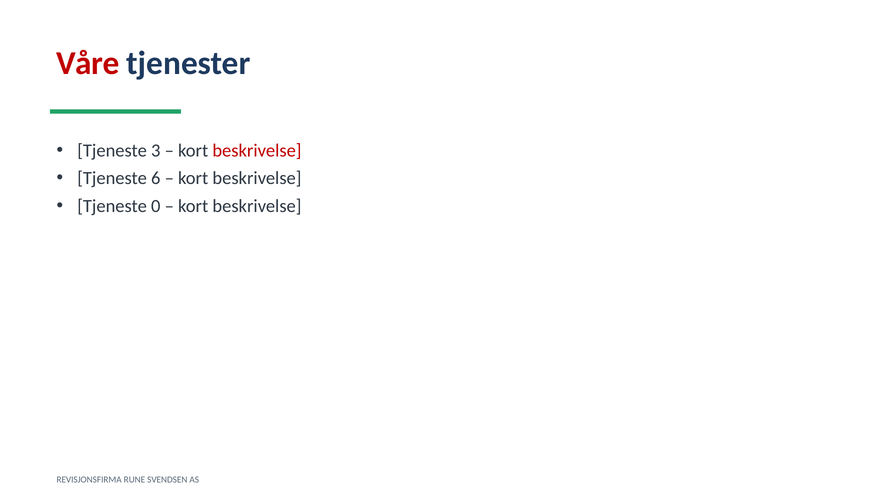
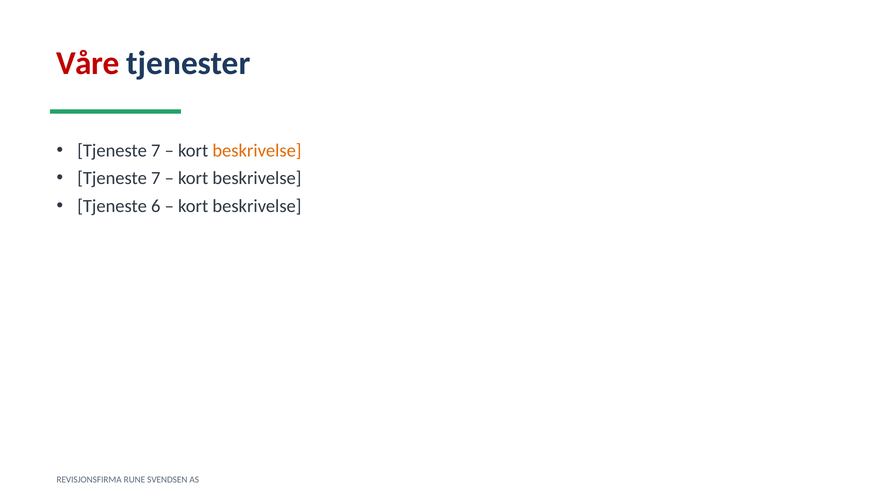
3: 3 -> 7 (156, 150)
beskrivelse colour: red -> orange (257, 150)
6: 6 -> 7 (156, 178)
0: 0 -> 6 (156, 206)
